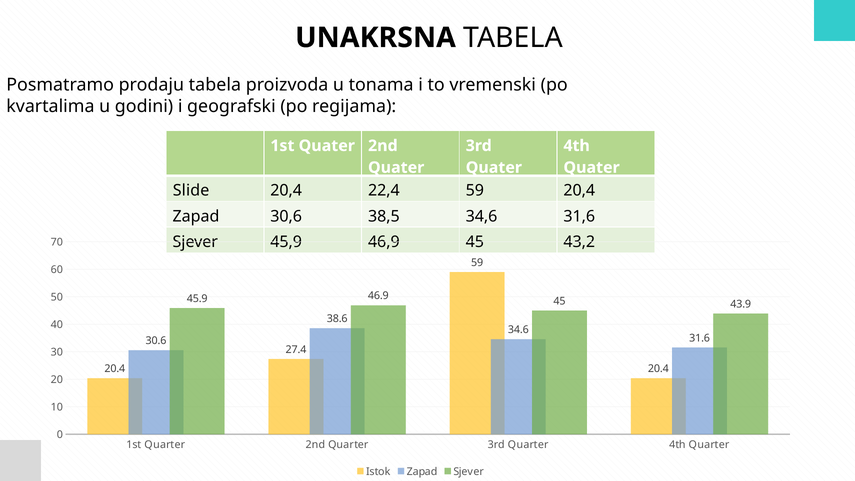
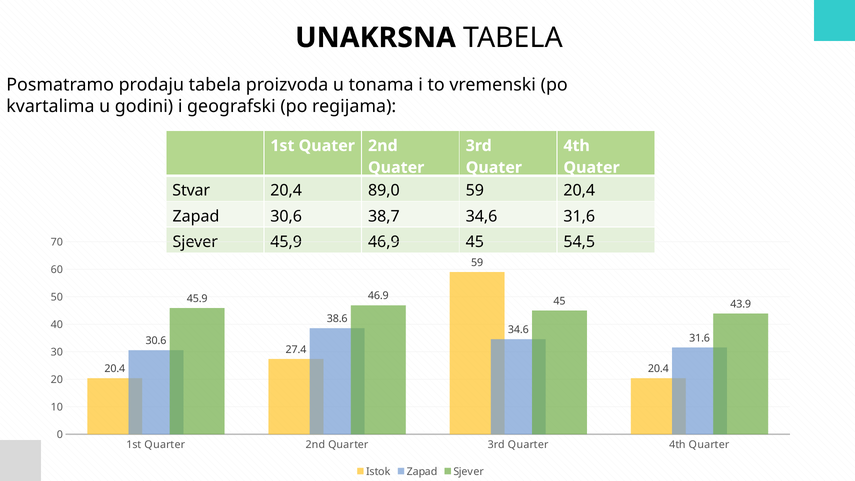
Slide: Slide -> Stvar (191, 191)
22,4: 22,4 -> 89,0 (384, 191)
38,5: 38,5 -> 38,7 (384, 216)
43,2: 43,2 -> 54,5 (579, 242)
